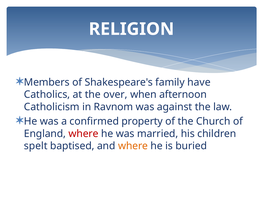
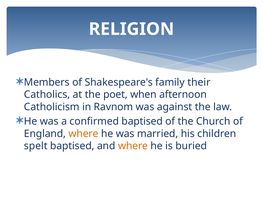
have: have -> their (199, 82)
over: over -> poet (115, 94)
confirmed property: property -> baptised (142, 121)
where colour: red -> orange (84, 133)
